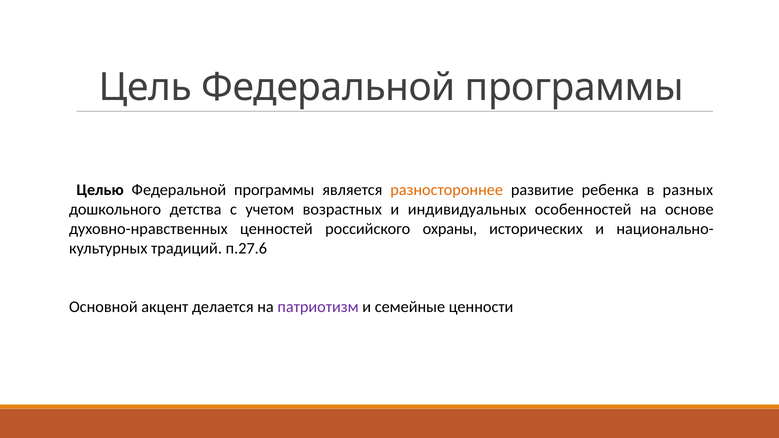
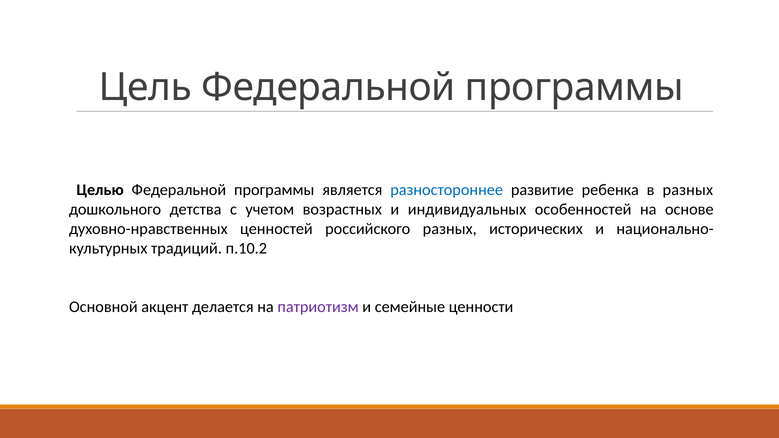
разностороннее colour: orange -> blue (447, 190)
российского охраны: охраны -> разных (450, 229)
п.27.6: п.27.6 -> п.10.2 (246, 249)
